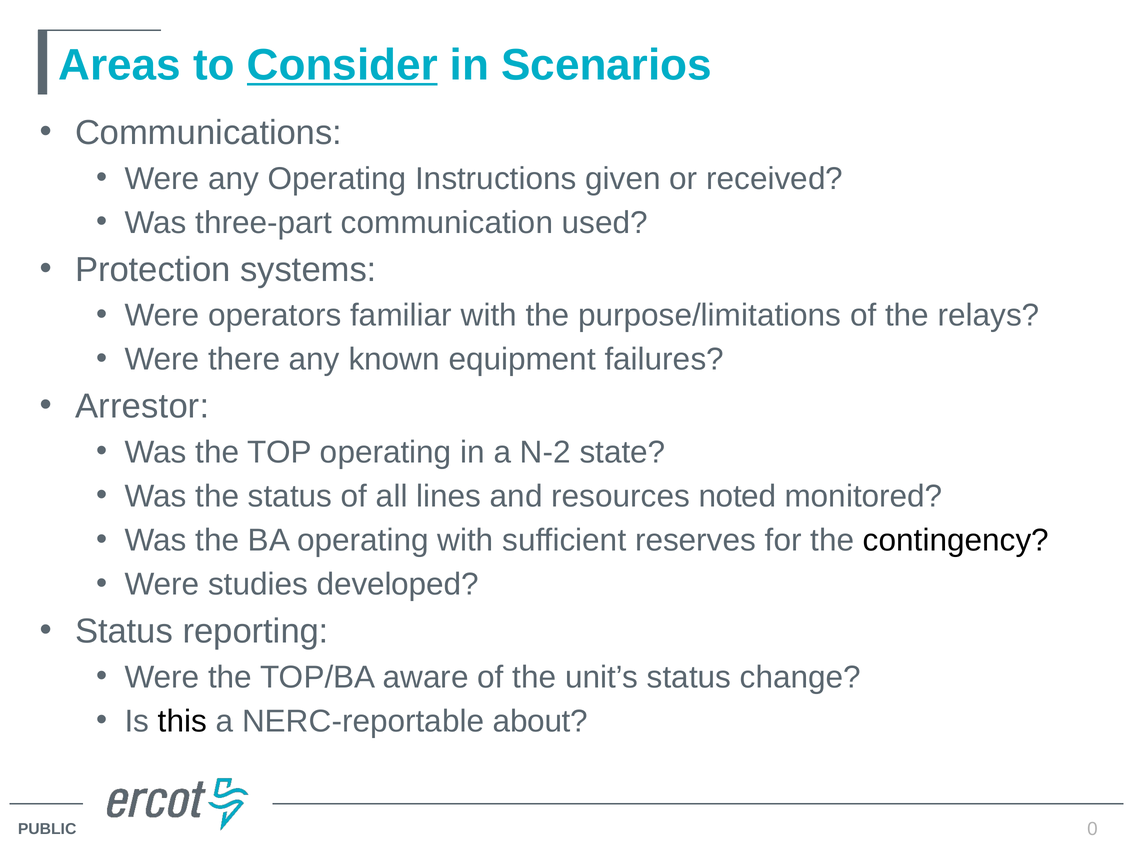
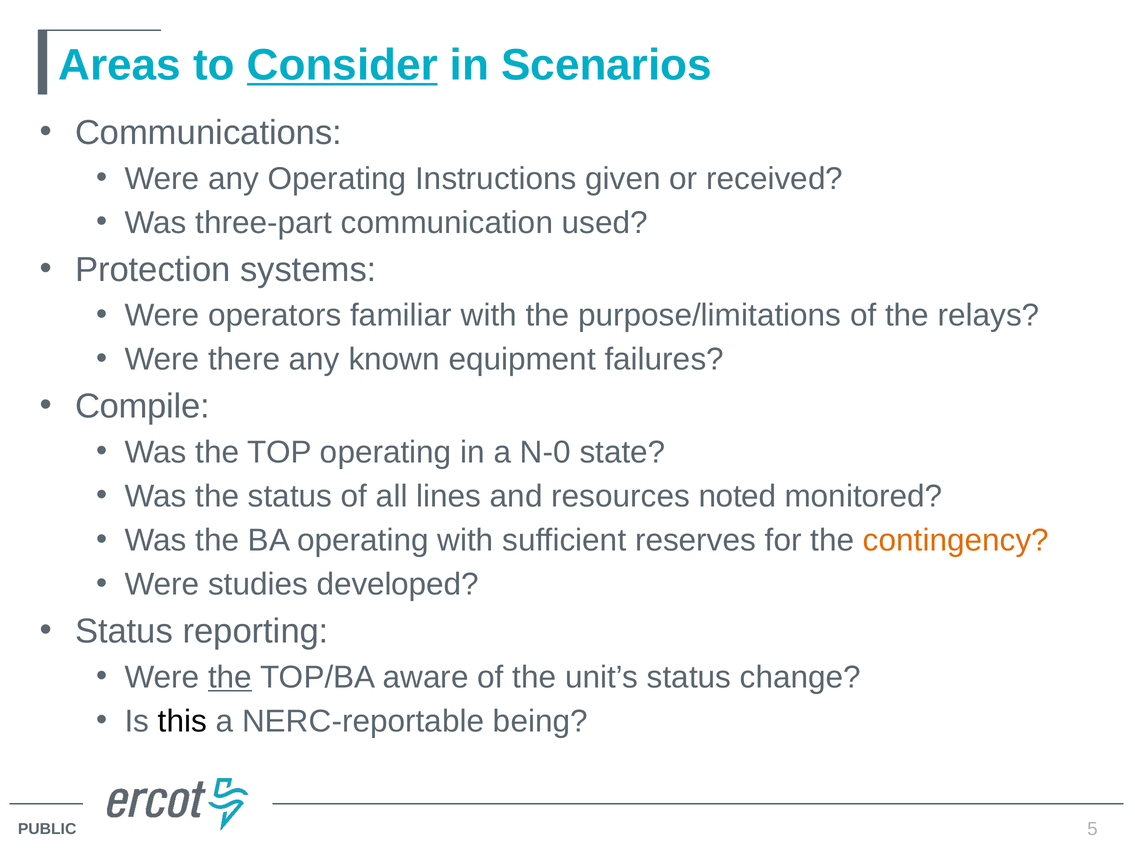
Arrestor: Arrestor -> Compile (142, 406)
N-2: N-2 -> N-0 (545, 452)
contingency colour: black -> orange (956, 541)
the underline: none -> present (230, 677)
about: about -> being (540, 722)
0: 0 -> 5 (1092, 829)
